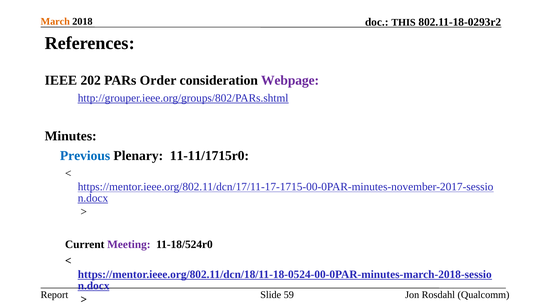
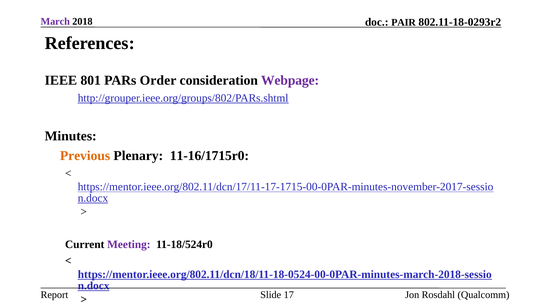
THIS: THIS -> PAIR (404, 22)
March colour: orange -> purple (55, 22)
202: 202 -> 801 (91, 80)
Previous colour: blue -> orange (85, 156)
11-11/1715r0: 11-11/1715r0 -> 11-16/1715r0 (209, 156)
59: 59 -> 17 (289, 295)
